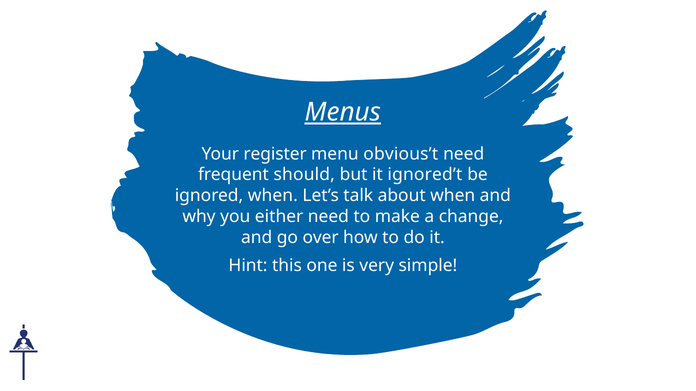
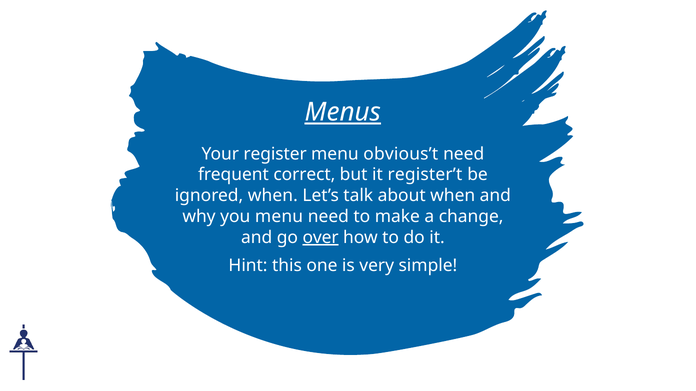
should: should -> correct (304, 175)
ignored’t: ignored’t -> register’t (425, 175)
you either: either -> menu (279, 217)
over underline: none -> present (321, 238)
